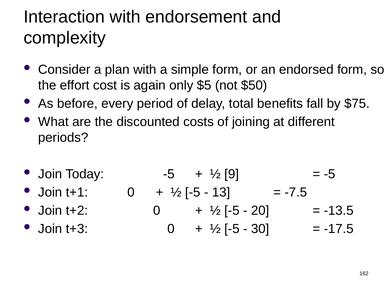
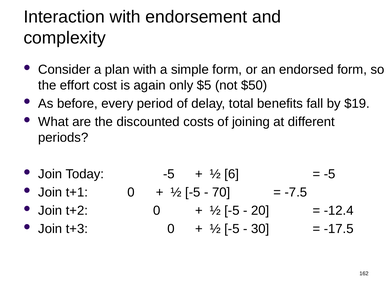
$75: $75 -> $19 (357, 103)
9: 9 -> 6 (232, 174)
13: 13 -> 70 (221, 192)
-13.5: -13.5 -> -12.4 (339, 211)
